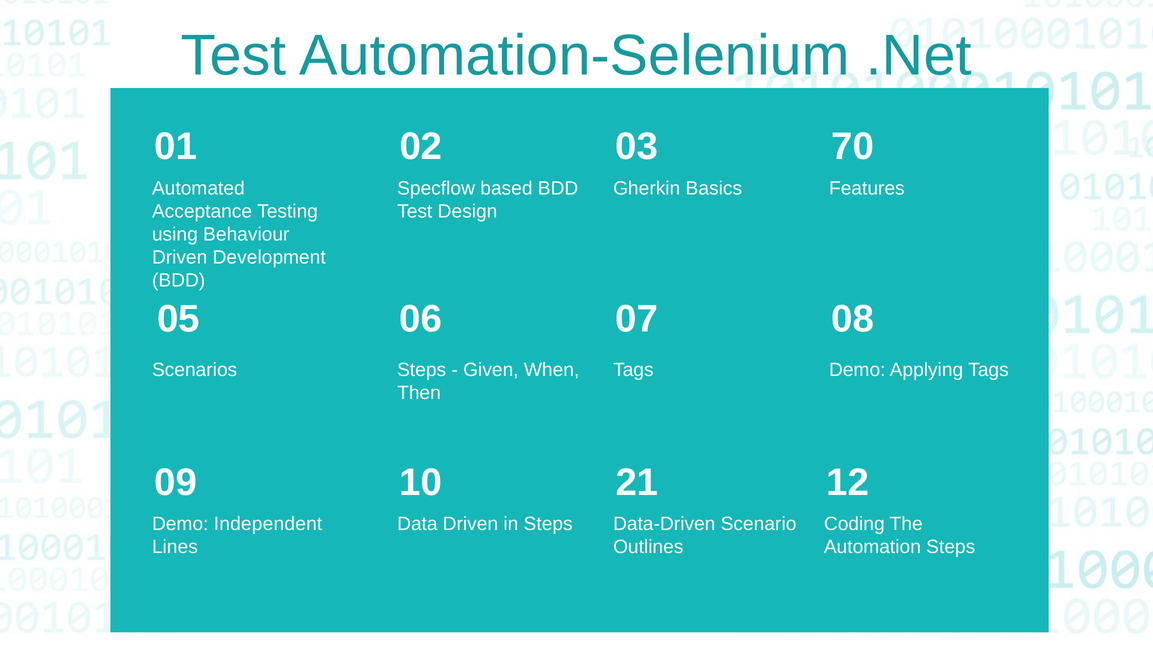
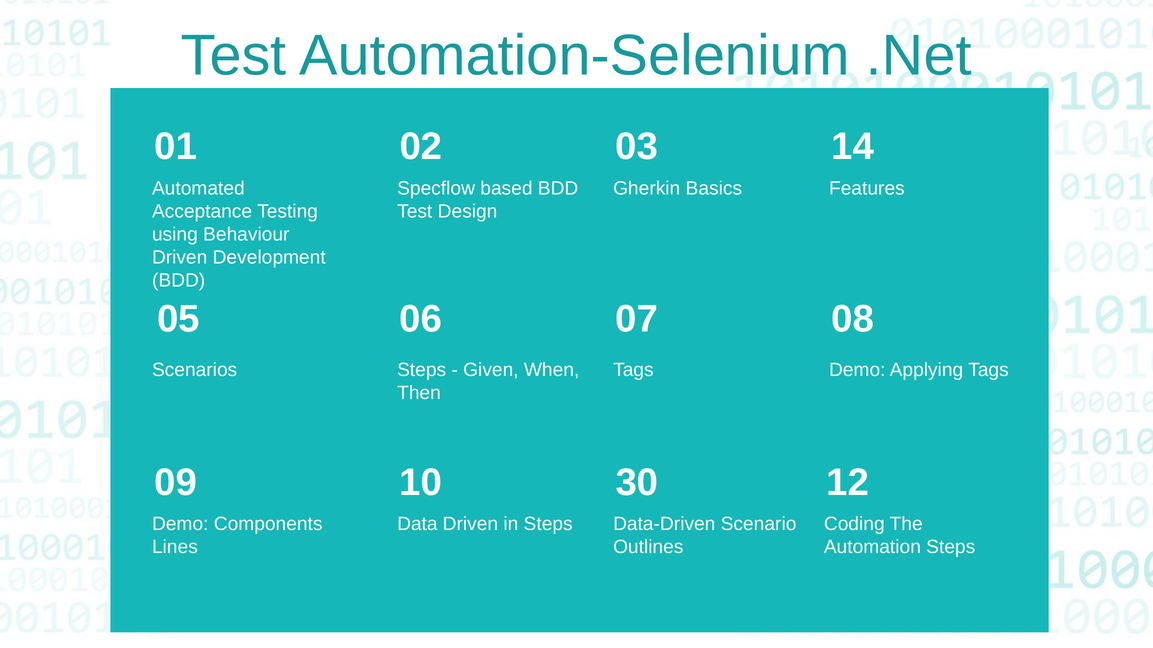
70: 70 -> 14 (853, 147)
21: 21 -> 30 (637, 483)
Independent: Independent -> Components (268, 525)
